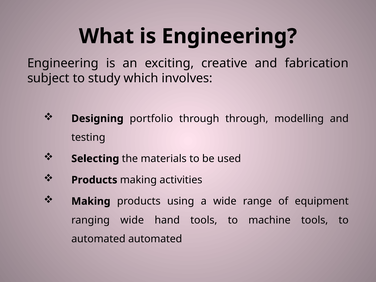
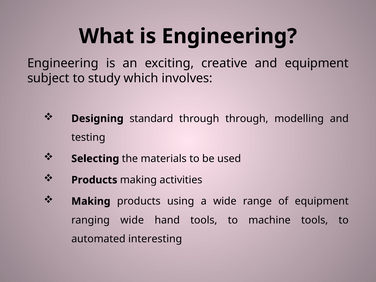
and fabrication: fabrication -> equipment (317, 63)
portfolio: portfolio -> standard (151, 119)
automated automated: automated -> interesting (155, 239)
